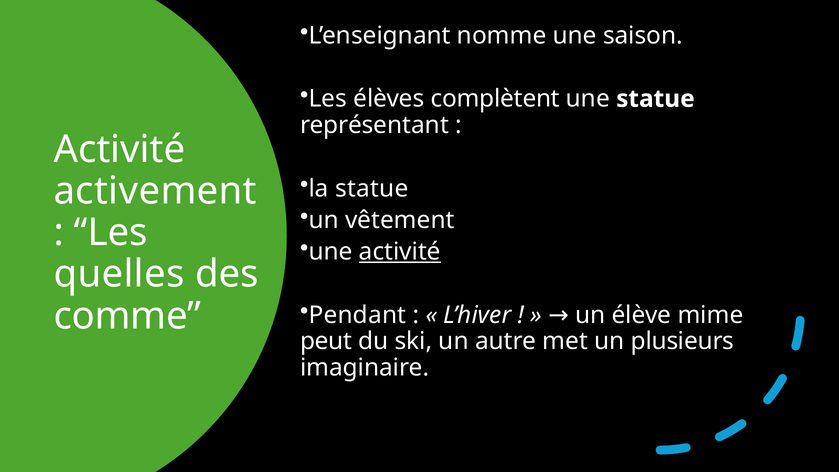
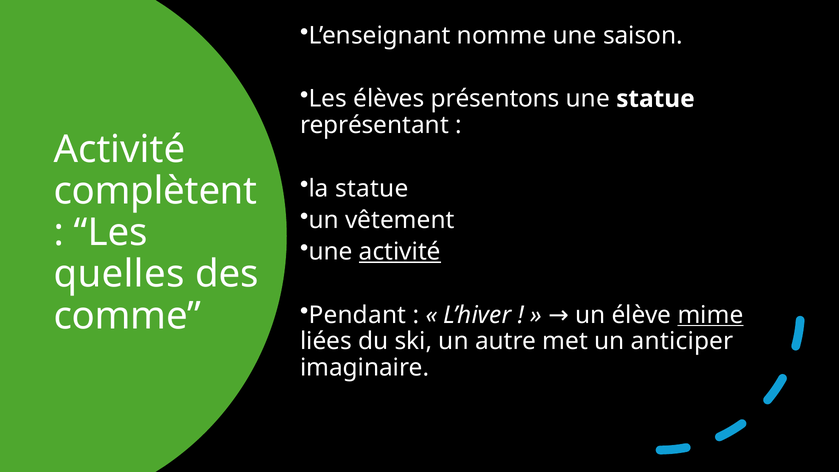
complètent: complètent -> présentons (495, 99)
activement: activement -> complètent (155, 191)
mime underline: none -> present (710, 315)
peut: peut -> liées (326, 341)
plusieurs: plusieurs -> anticiper (682, 341)
